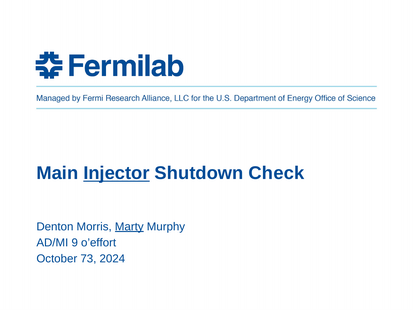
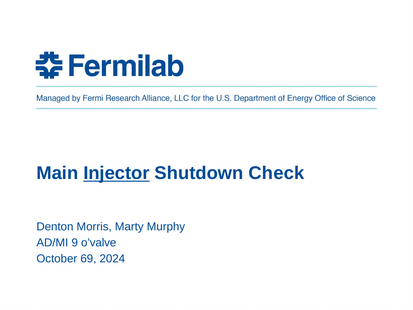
Marty underline: present -> none (129, 226)
o’effort: o’effort -> o’valve (99, 242)
73: 73 -> 69 (88, 259)
